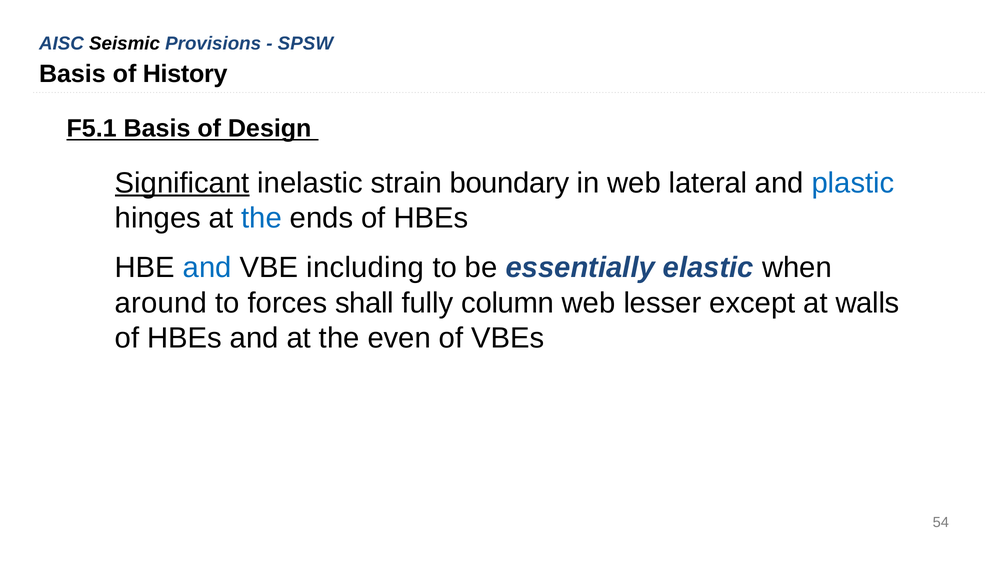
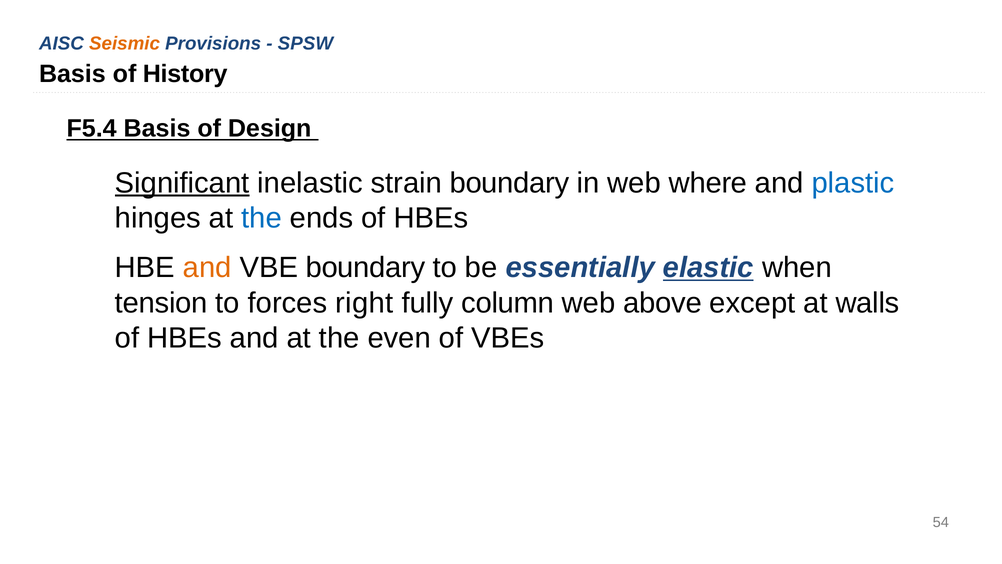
Seismic colour: black -> orange (125, 44)
F5.1: F5.1 -> F5.4 (92, 129)
lateral: lateral -> where (708, 183)
and colour: blue -> orange (207, 268)
VBE including: including -> boundary (365, 268)
elastic underline: none -> present (708, 268)
around: around -> tension (161, 303)
shall: shall -> right (364, 303)
lesser: lesser -> above (663, 303)
